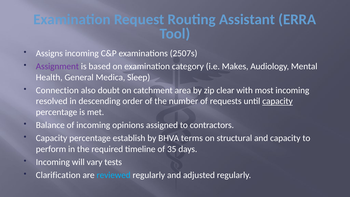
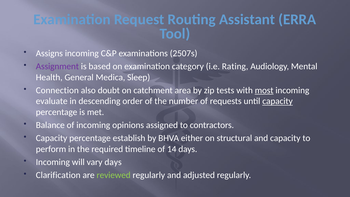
Makes: Makes -> Rating (235, 66)
clear: clear -> tests (225, 90)
most underline: none -> present (264, 90)
resolved: resolved -> evaluate (52, 101)
terms: terms -> either (192, 138)
35: 35 -> 14 (172, 149)
vary tests: tests -> days (113, 162)
reviewed colour: light blue -> light green (114, 175)
